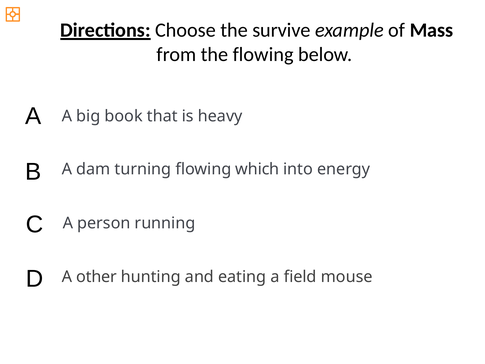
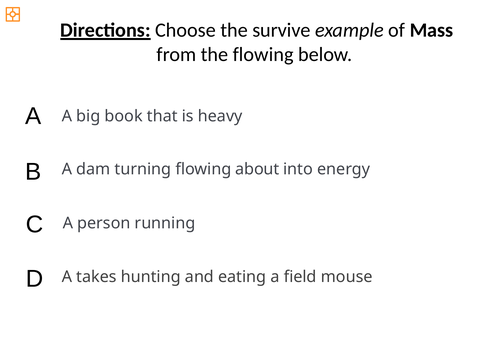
which: which -> about (257, 169)
other: other -> takes (96, 277)
